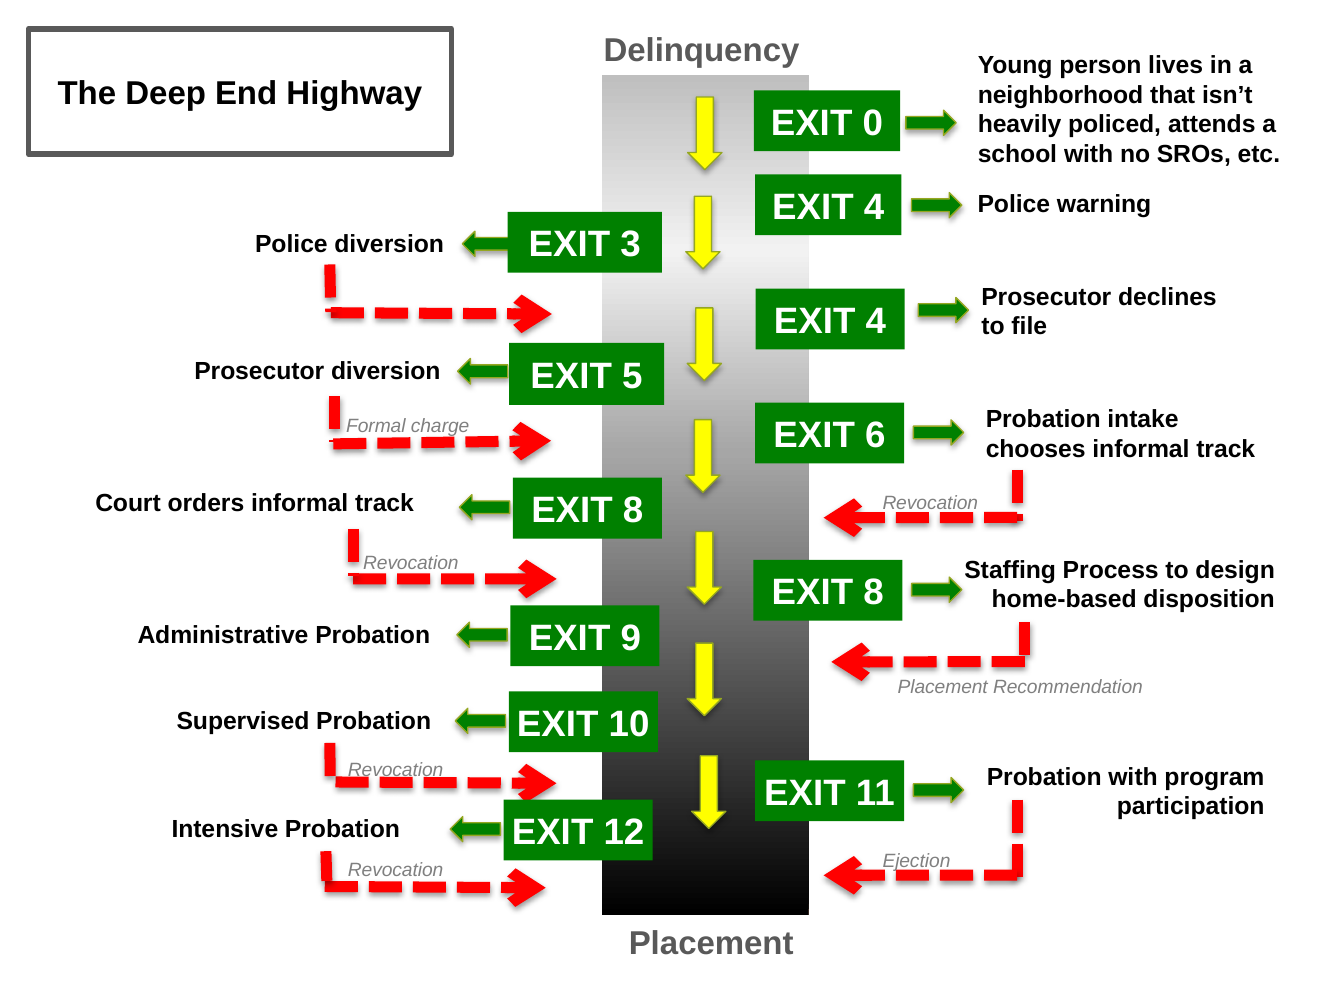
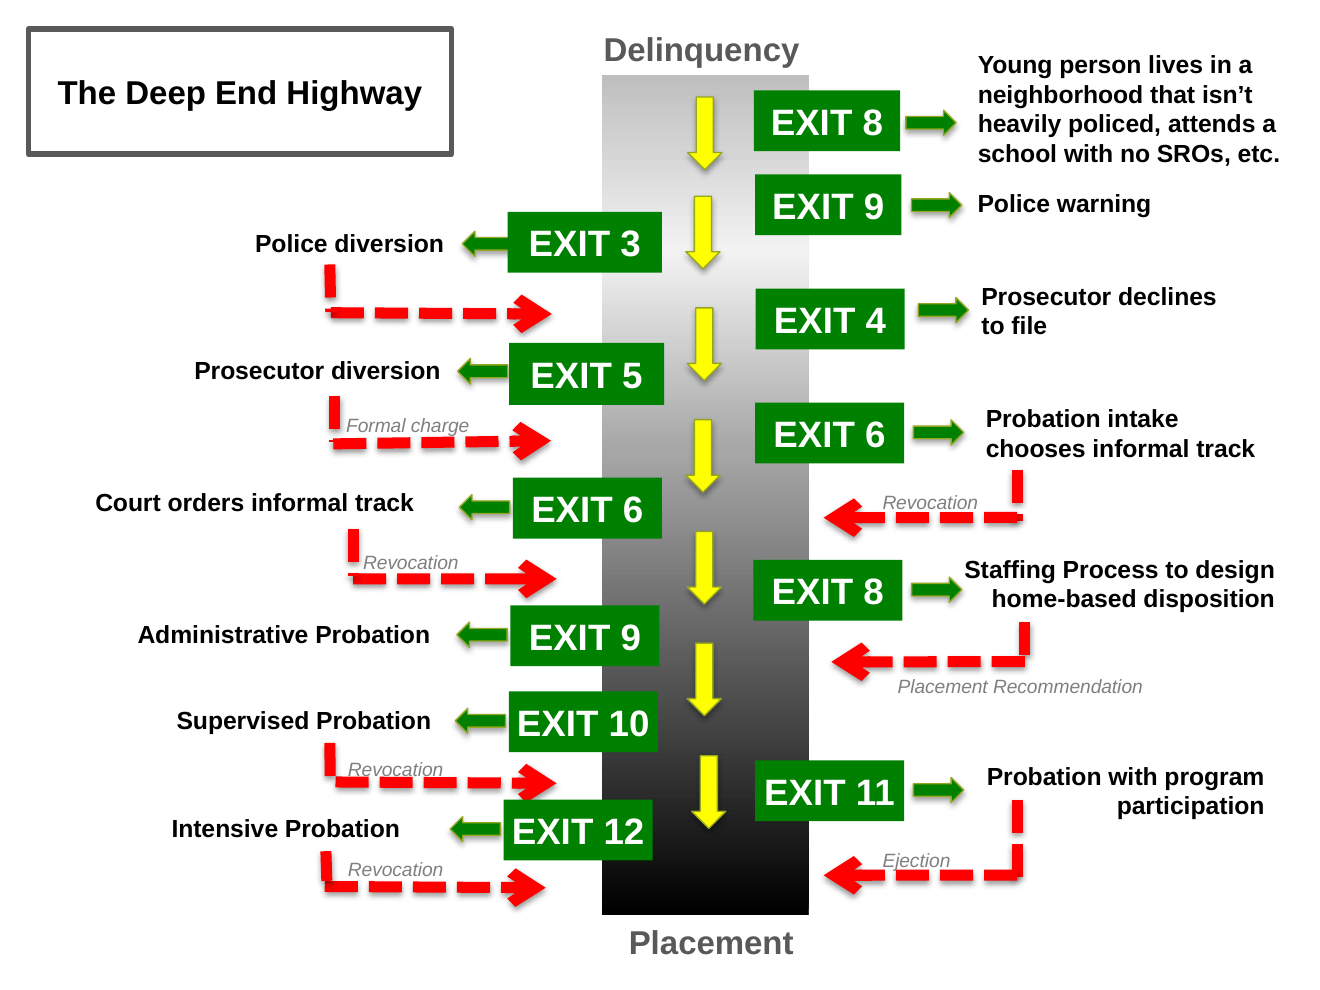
0: 0 -> 8 (873, 123)
4: 4 -> 9 (874, 207)
track EXIT 8: 8 -> 6 (633, 511)
